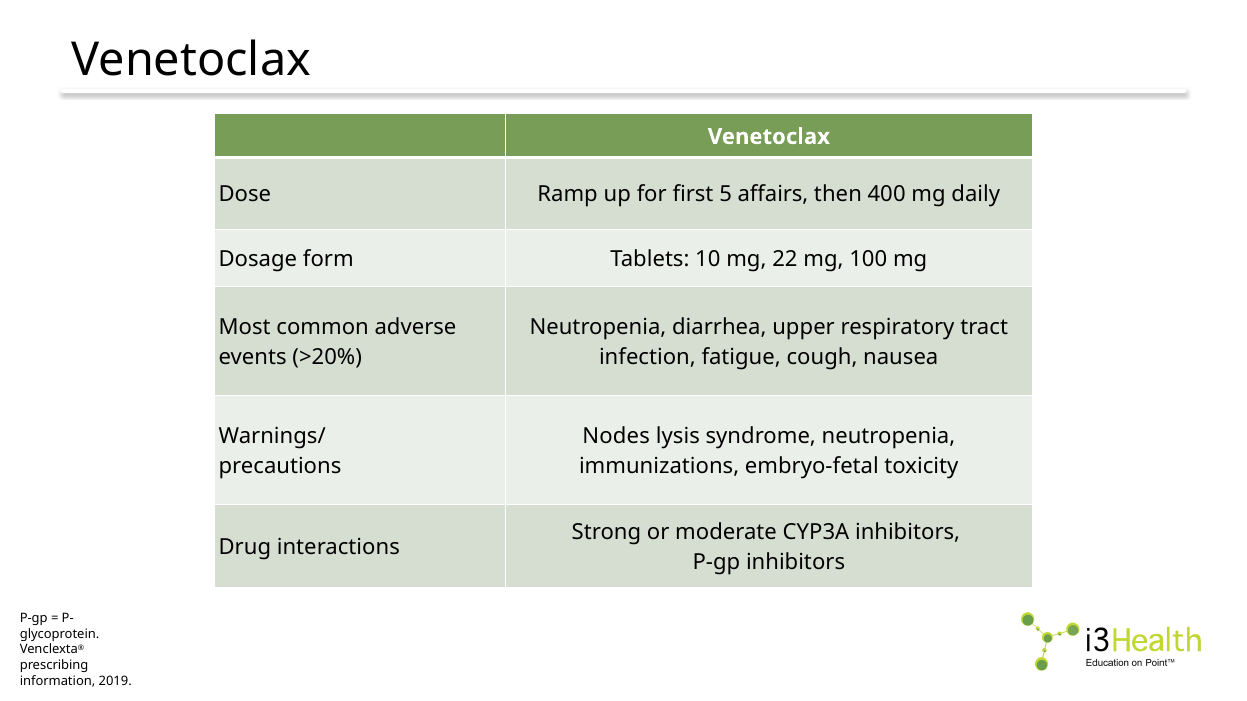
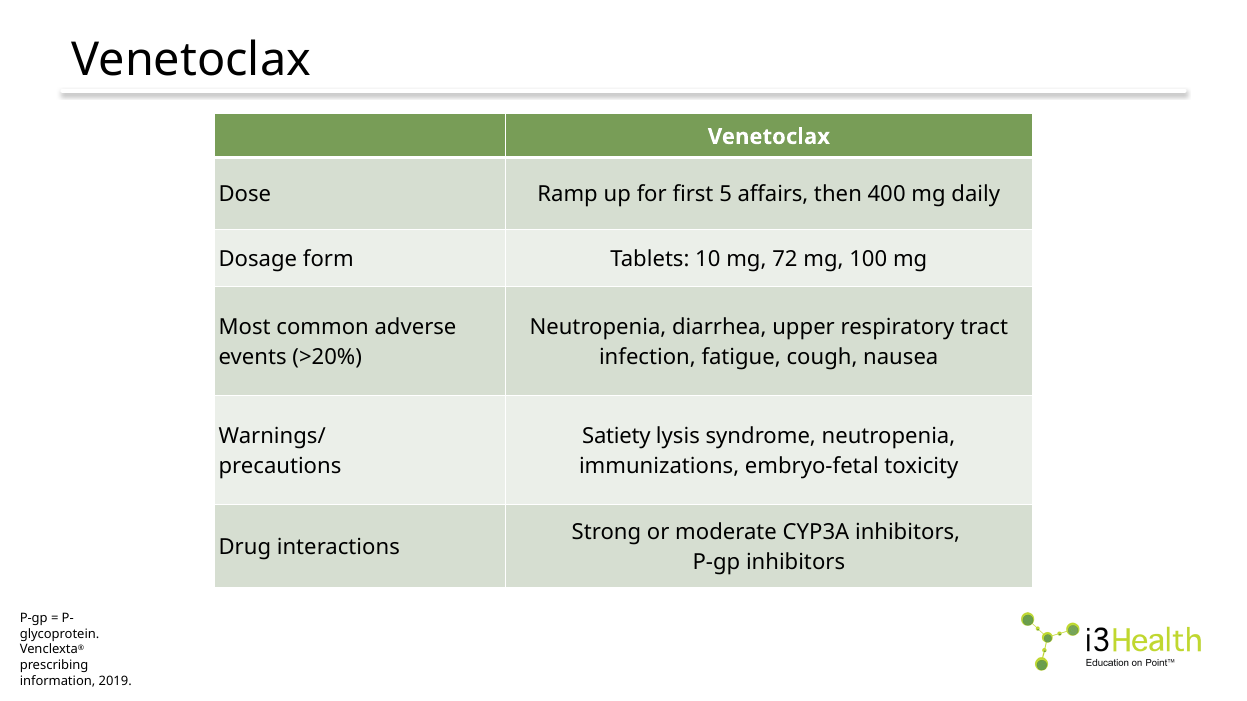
22: 22 -> 72 (785, 259)
Nodes: Nodes -> Satiety (616, 436)
